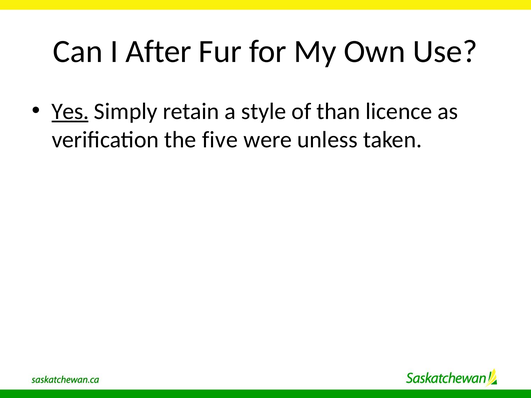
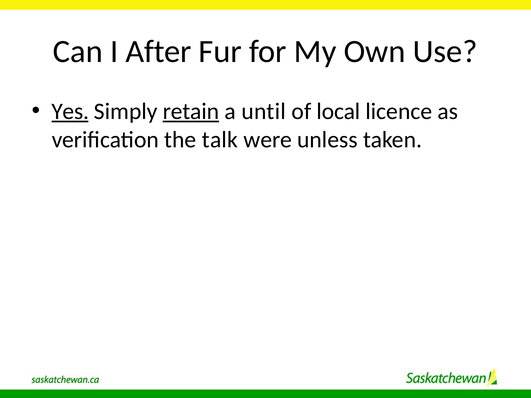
retain underline: none -> present (191, 111)
style: style -> until (264, 111)
than: than -> local (338, 111)
five: five -> talk (220, 140)
